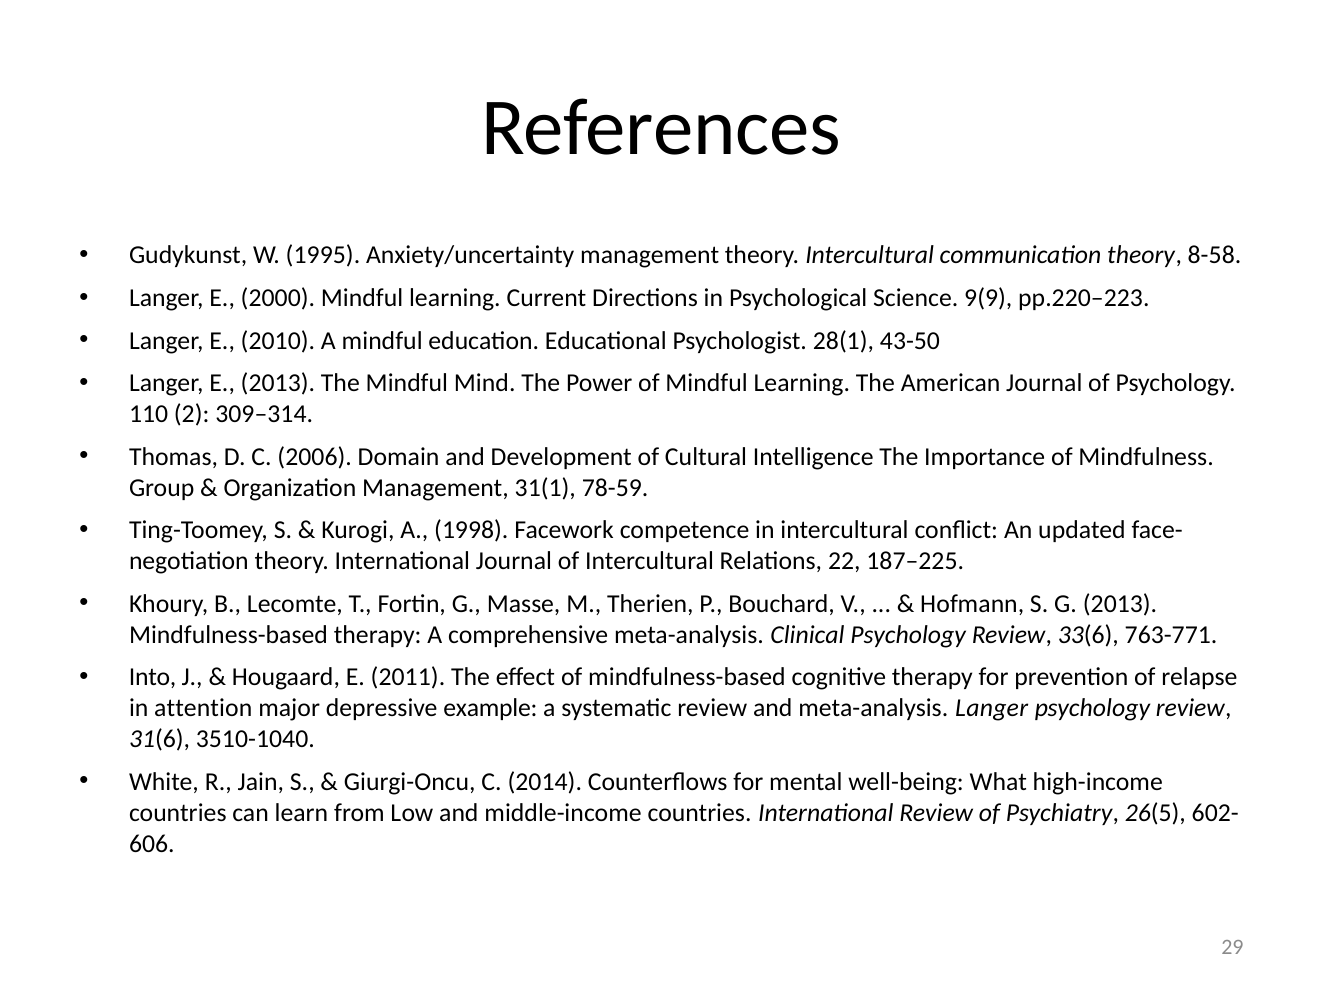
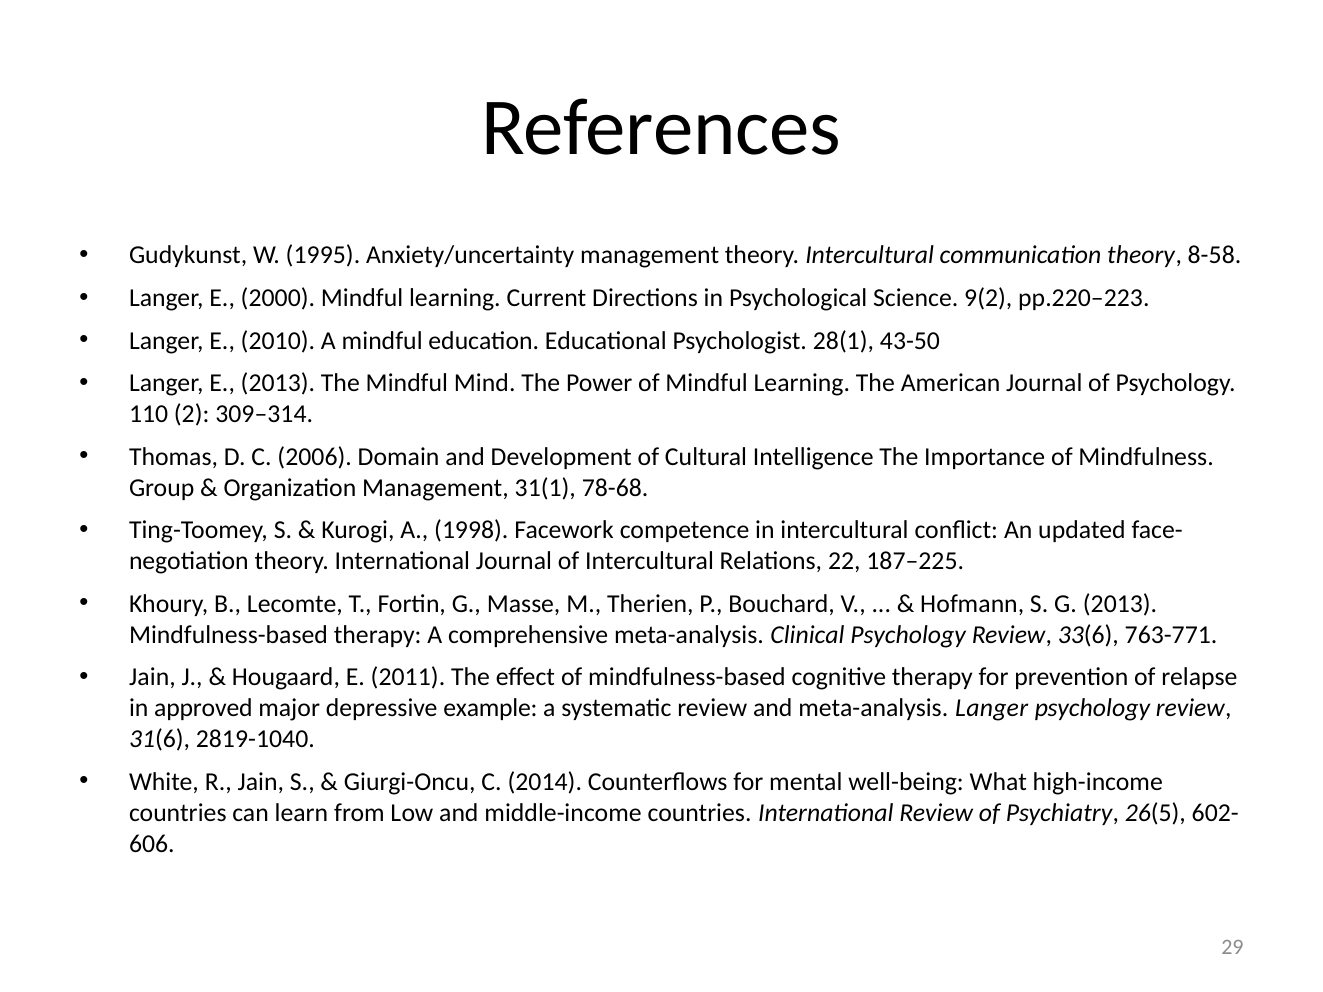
9(9: 9(9 -> 9(2 (988, 298)
78-59: 78-59 -> 78-68 (615, 488)
Into: Into -> Jain (152, 678)
attention: attention -> approved (203, 708)
3510-1040: 3510-1040 -> 2819-1040 (255, 739)
